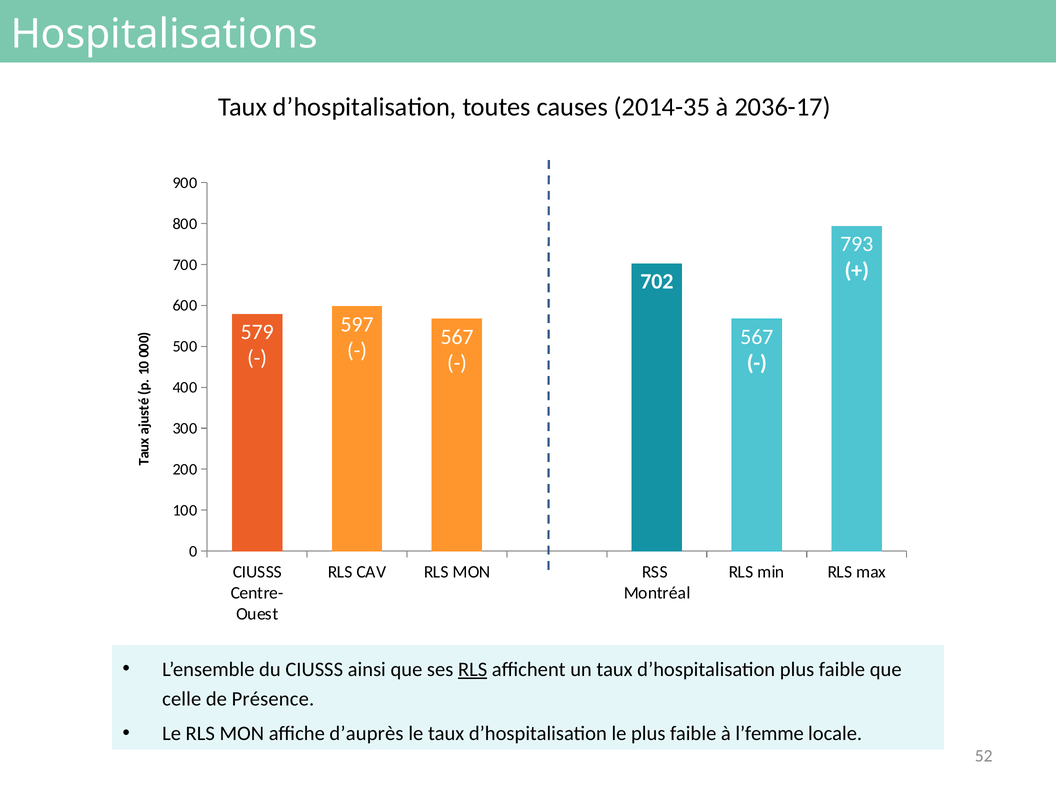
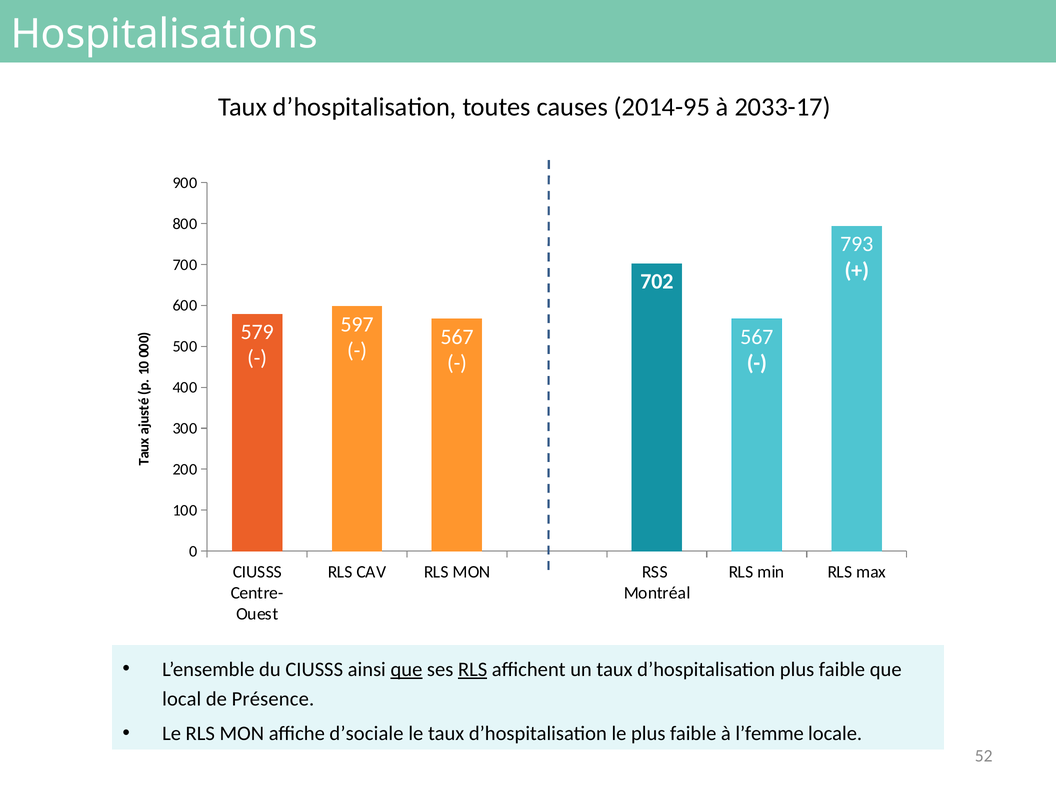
2014-35: 2014-35 -> 2014-95 (662, 107)
2036-17: 2036-17 -> 2033-17 (783, 107)
que underline: none -> present (406, 669)
celle: celle -> local (182, 699)
d’auprès: d’auprès -> d’sociale (367, 734)
